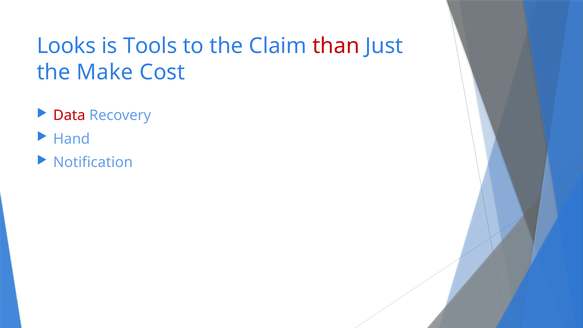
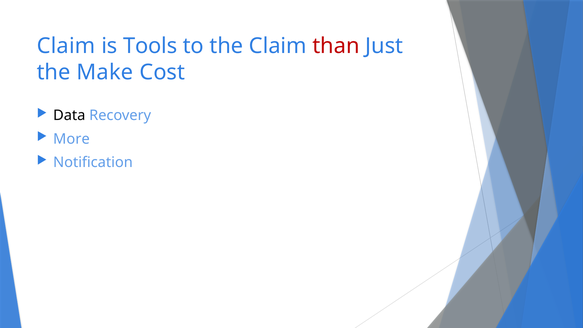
Looks: Looks -> Claim (66, 46)
Data colour: red -> black (69, 115)
Hand: Hand -> More (71, 139)
